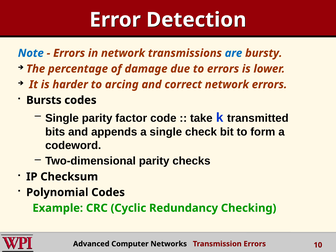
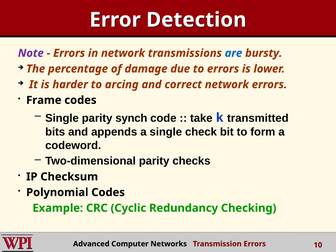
Note colour: blue -> purple (31, 53)
Bursts: Bursts -> Frame (44, 100)
factor: factor -> synch (131, 118)
